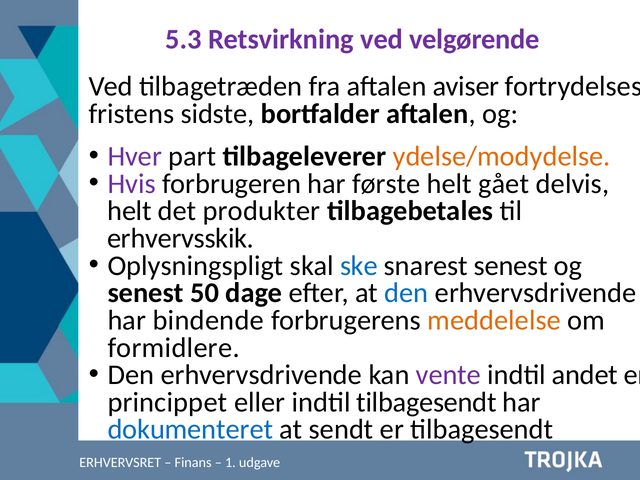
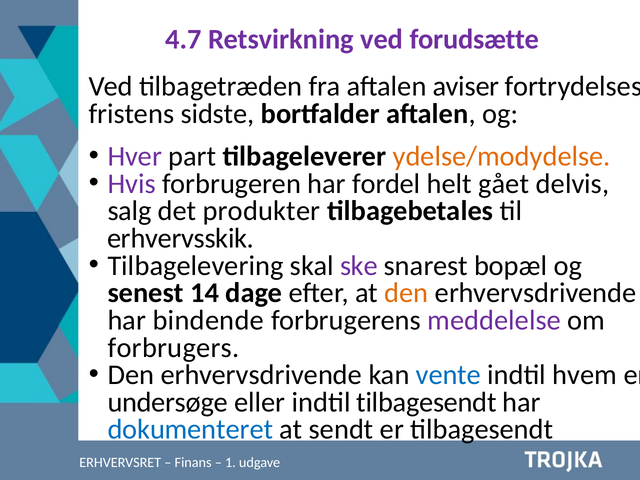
5.3: 5.3 -> 4.7 (183, 39)
velgørende: velgørende -> forudsætte (474, 39)
første: første -> fordel (386, 184)
helt: helt -> salg (129, 211)
Oplysningspligt: Oplysningspligt -> Tilbagelevering (195, 266)
ske colour: blue -> purple (359, 266)
snarest senest: senest -> bopæl (511, 266)
50: 50 -> 14 (205, 293)
den colour: blue -> orange (406, 293)
meddelelse colour: orange -> purple (494, 320)
formidlere: formidlere -> forbrugers (174, 348)
vente colour: purple -> blue (448, 375)
andet: andet -> hvem (585, 375)
princippet: princippet -> undersøge (168, 402)
